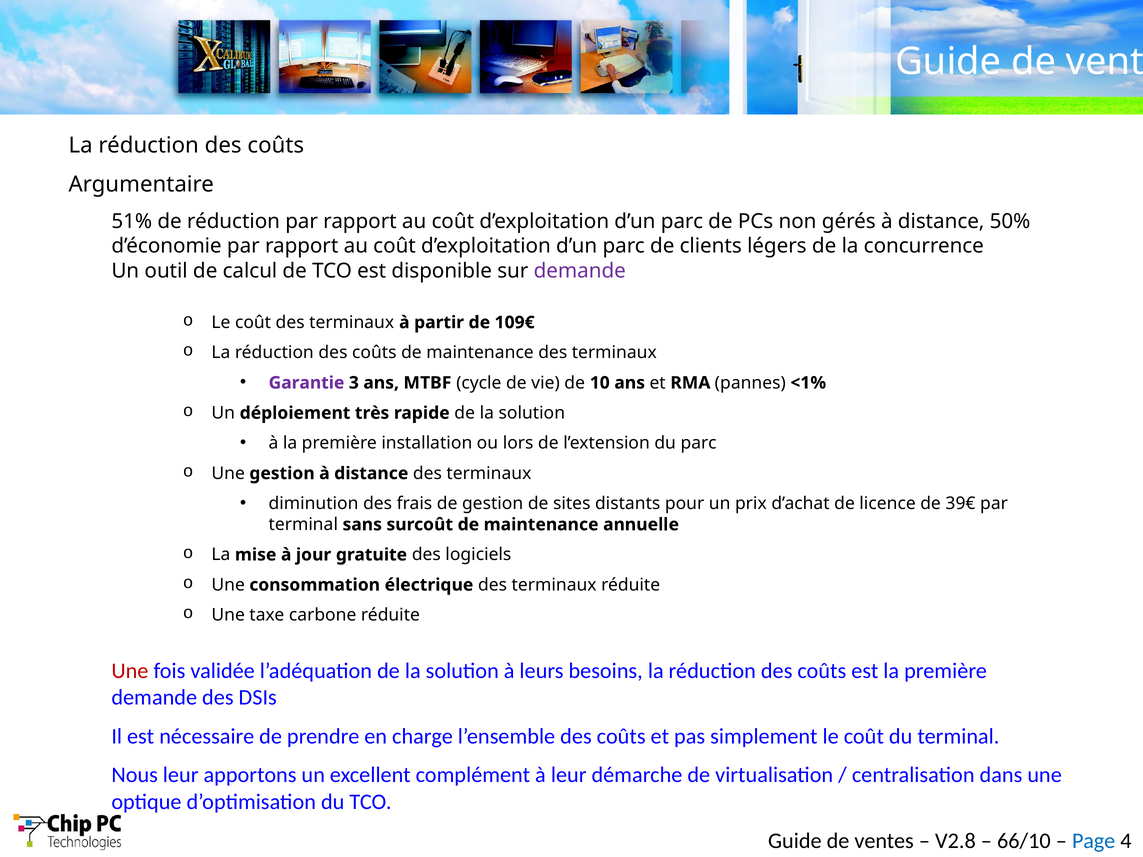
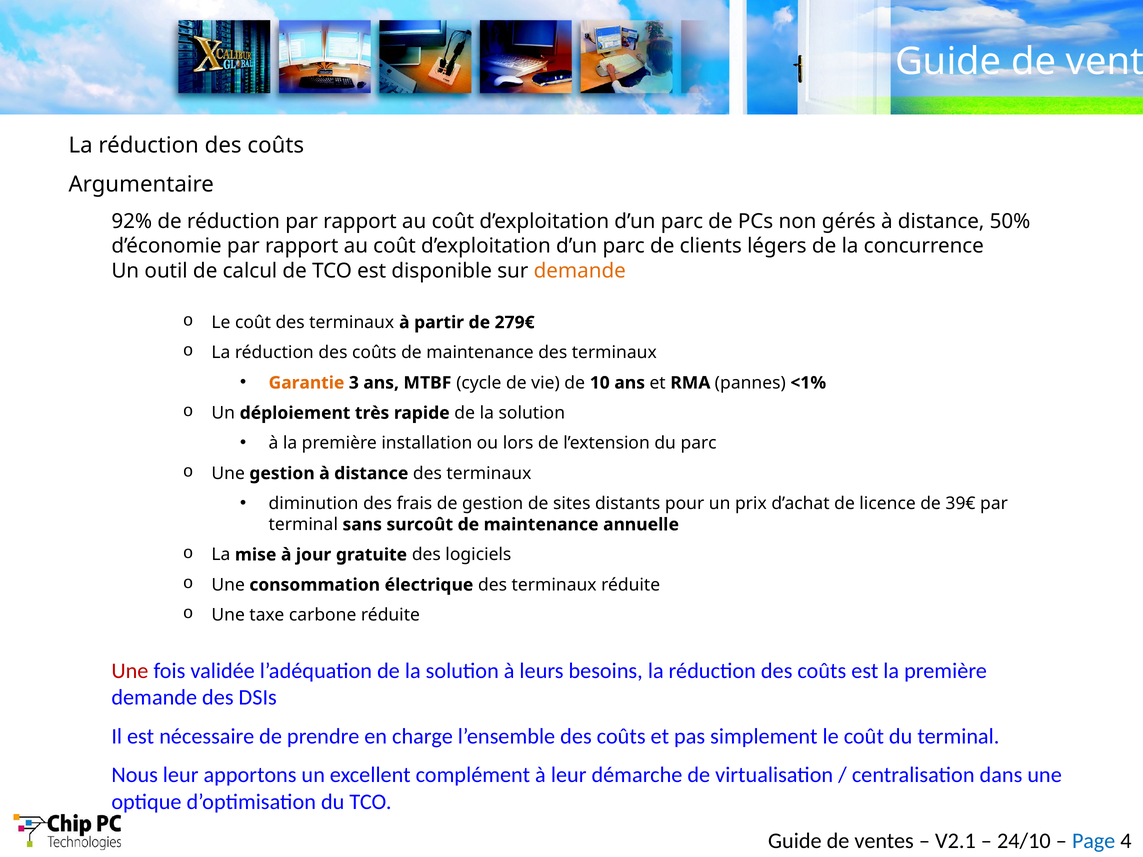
51%: 51% -> 92% (132, 221)
demande colour: purple -> orange (580, 271)
109€: 109€ -> 279€ (515, 323)
Garantie colour: purple -> orange (306, 383)
V2.8: V2.8 -> V2.1 (955, 841)
66/10: 66/10 -> 24/10 (1024, 841)
